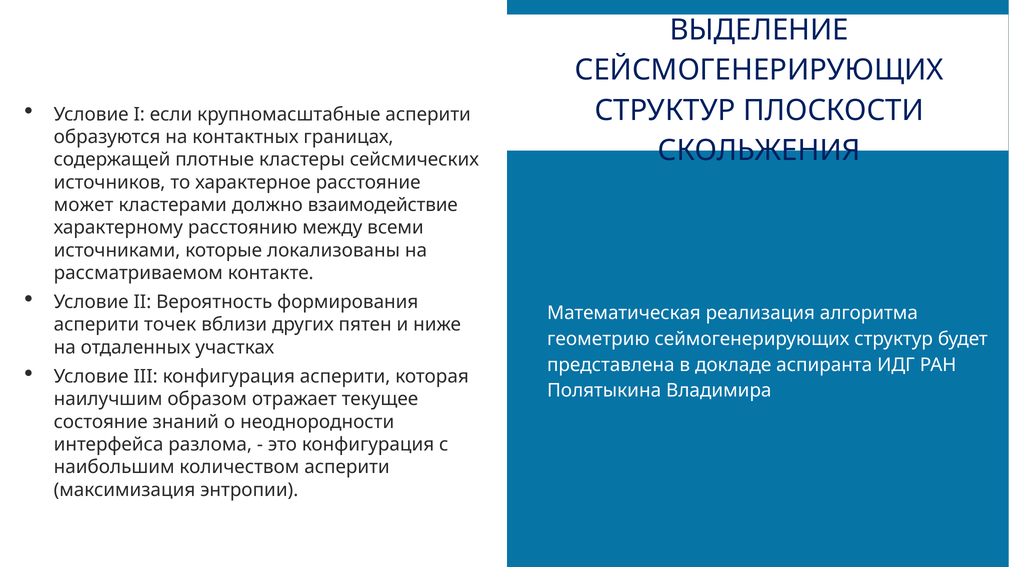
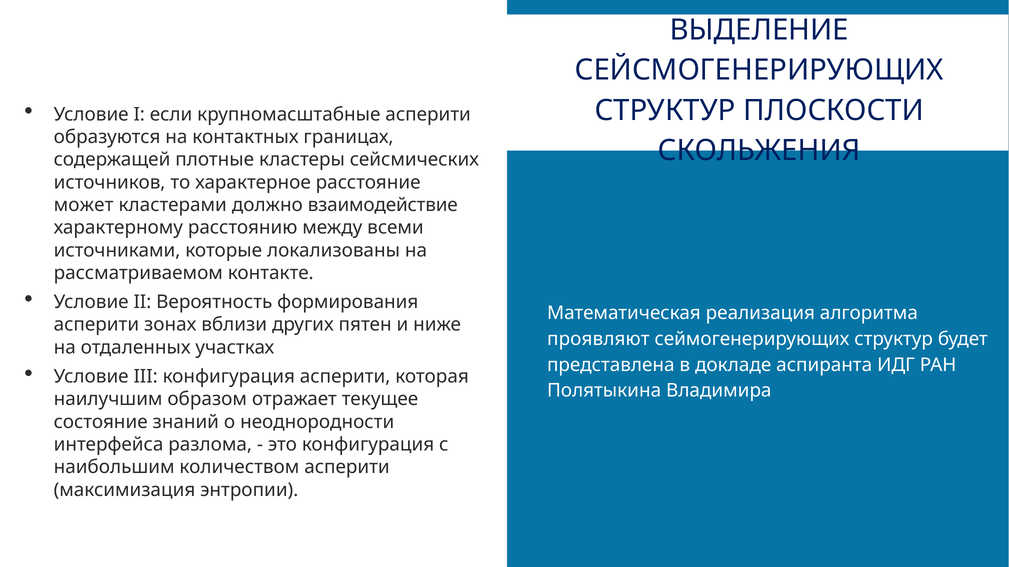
точек: точек -> зонах (170, 325)
геометрию: геометрию -> проявляют (598, 339)
